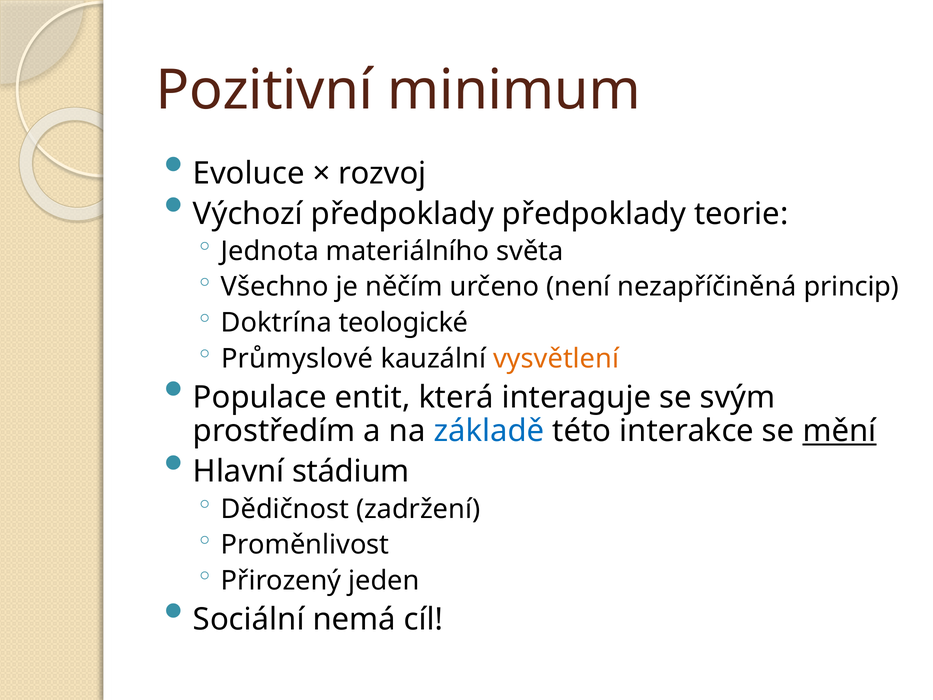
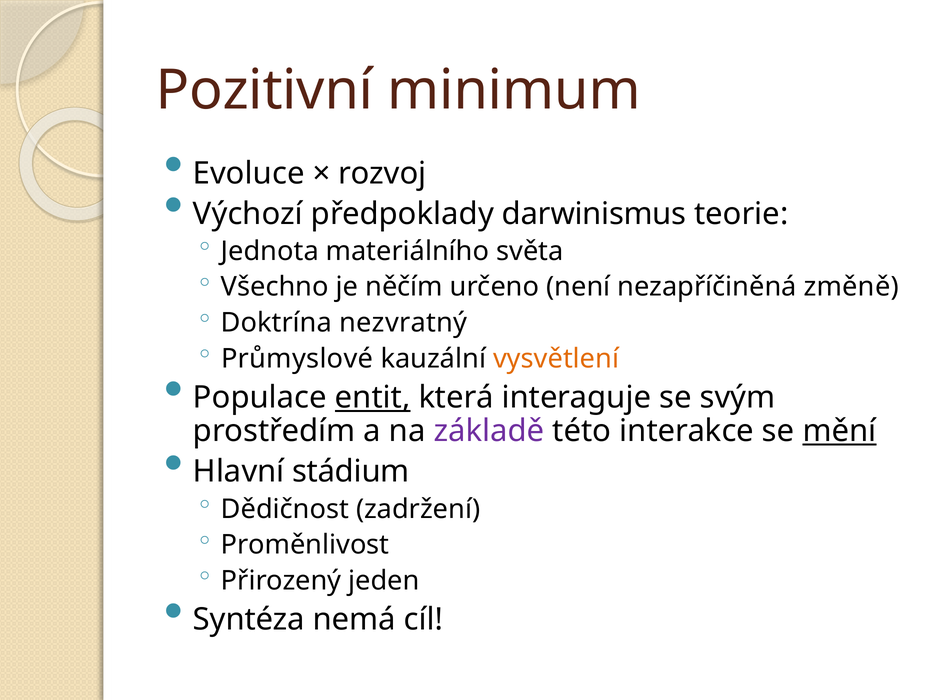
předpoklady předpoklady: předpoklady -> darwinismus (594, 214)
princip: princip -> změně (851, 287)
teologické: teologické -> nezvratný (403, 323)
entit underline: none -> present (373, 397)
základě colour: blue -> purple (489, 431)
Sociální: Sociální -> Syntéza (249, 619)
